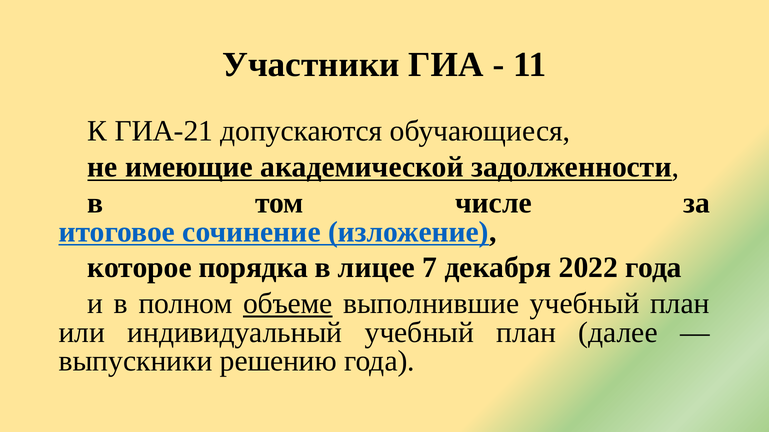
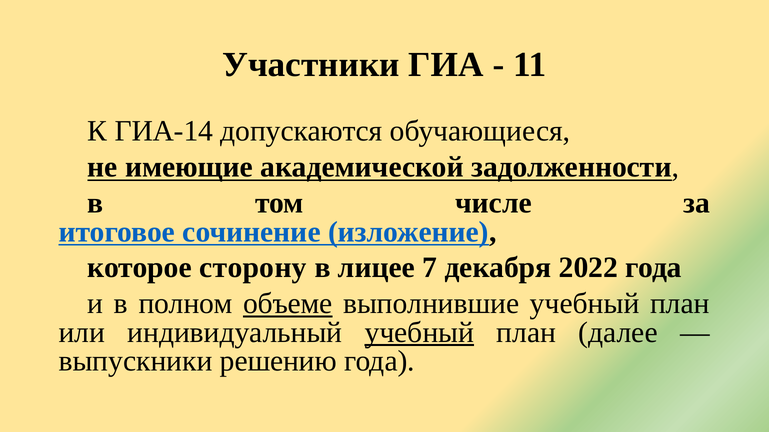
ГИА-21: ГИА-21 -> ГИА-14 (164, 131)
порядка: порядка -> сторону (253, 268)
учебный underline: none -> present (419, 333)
